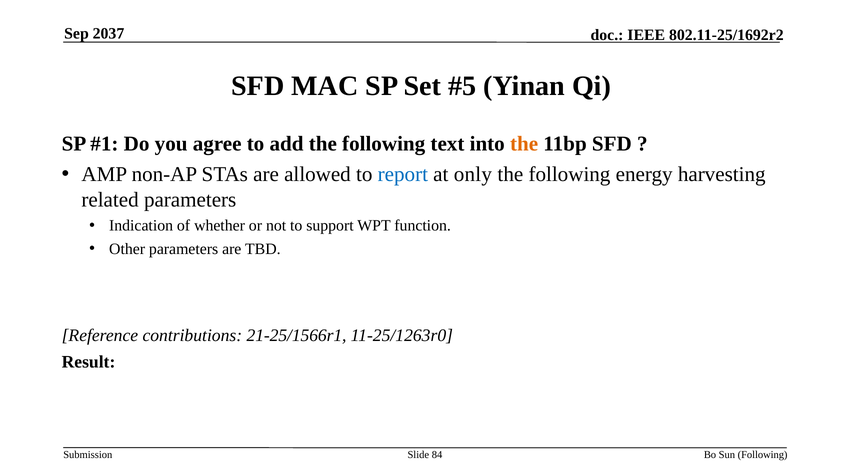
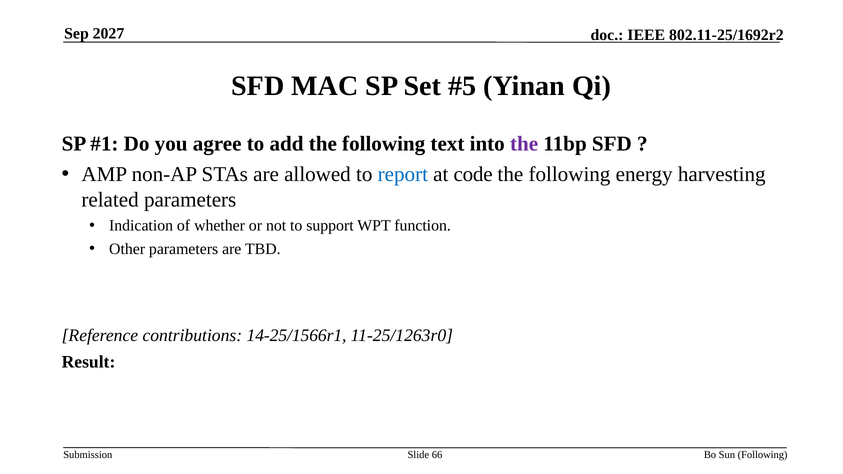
2037: 2037 -> 2027 (108, 34)
the colour: orange -> purple (524, 144)
only: only -> code (473, 174)
21-25/1566r1: 21-25/1566r1 -> 14-25/1566r1 (297, 336)
84: 84 -> 66 (437, 455)
